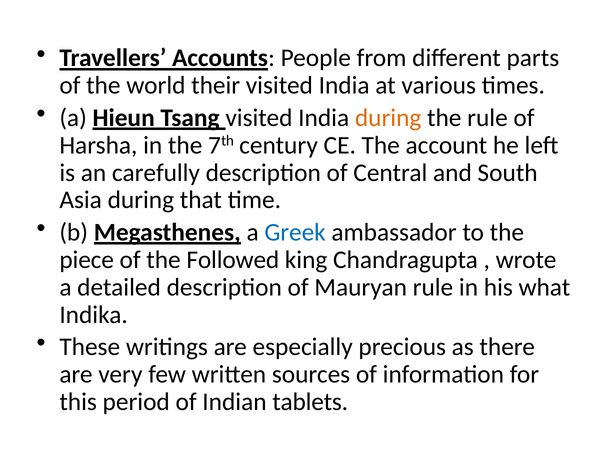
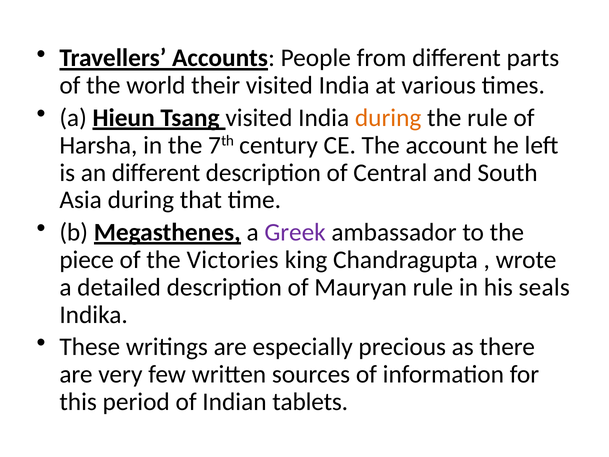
an carefully: carefully -> different (156, 173)
Greek colour: blue -> purple (295, 232)
Followed: Followed -> Victories (233, 260)
what: what -> seals (544, 287)
